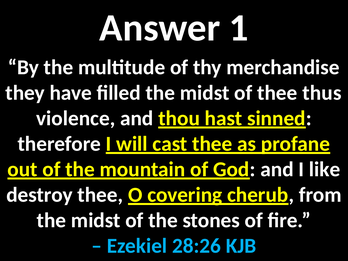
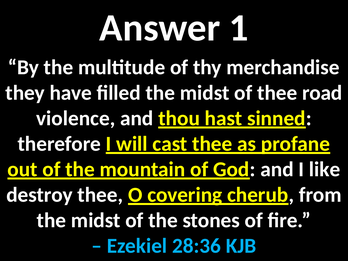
thus: thus -> road (322, 93)
28:26: 28:26 -> 28:36 (196, 246)
